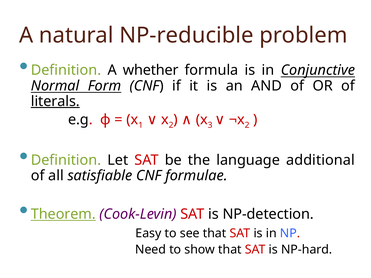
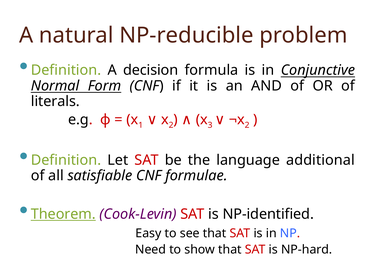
whether: whether -> decision (151, 70)
literals underline: present -> none (55, 101)
NP-detection: NP-detection -> NP-identified (268, 214)
